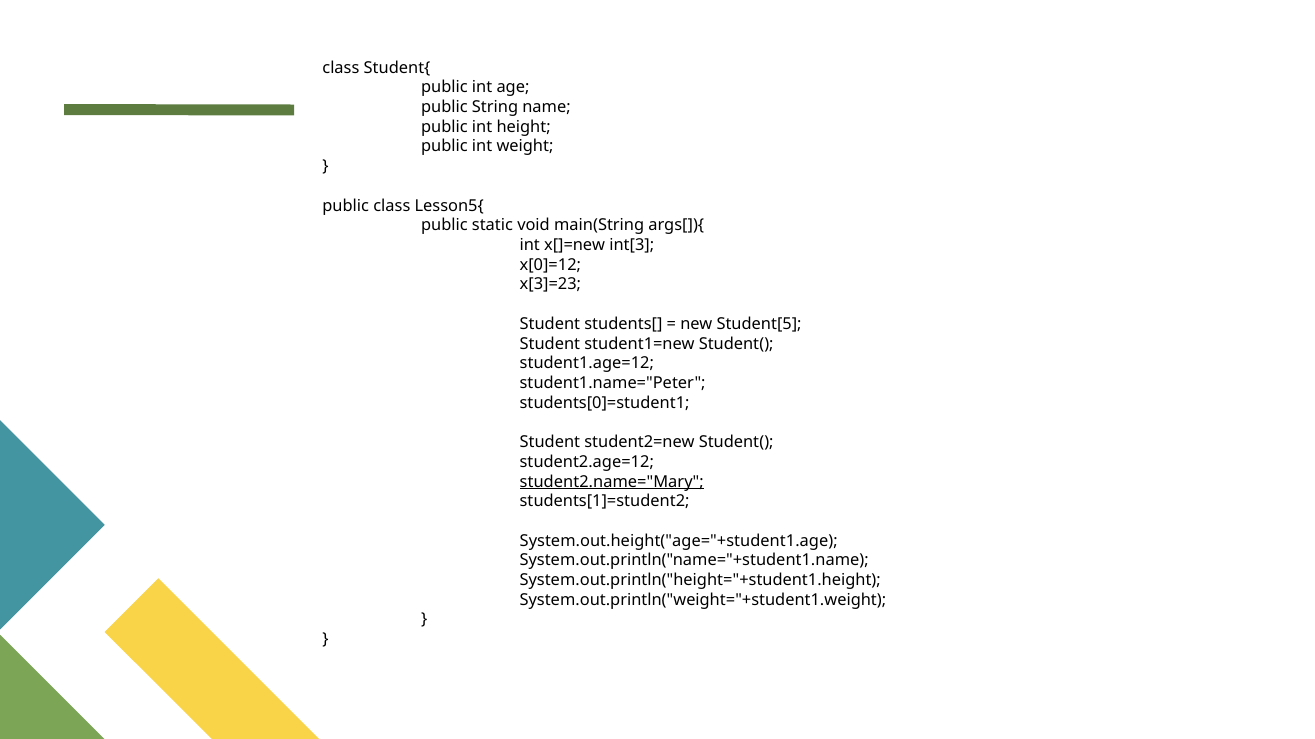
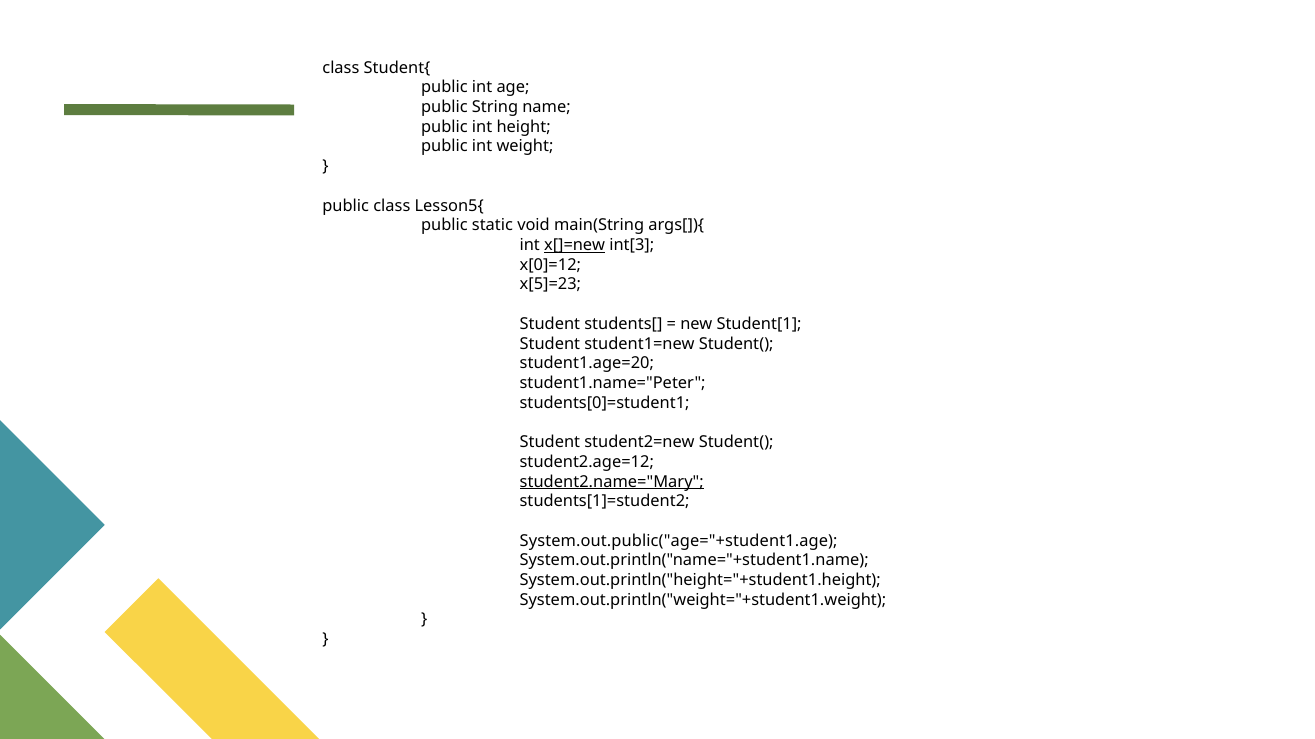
x[]=new underline: none -> present (575, 245)
x[3]=23: x[3]=23 -> x[5]=23 (550, 285)
Student[5: Student[5 -> Student[1 (759, 324)
student1.age=12: student1.age=12 -> student1.age=20 (587, 364)
System.out.height("age="+student1.age: System.out.height("age="+student1.age -> System.out.public("age="+student1.age (679, 541)
